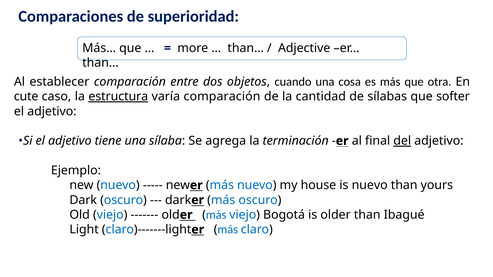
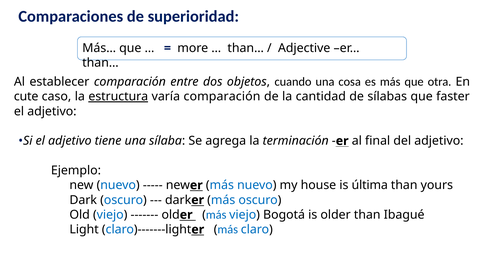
softer: softer -> faster (453, 97)
del underline: present -> none (402, 141)
is nuevo: nuevo -> última (370, 185)
